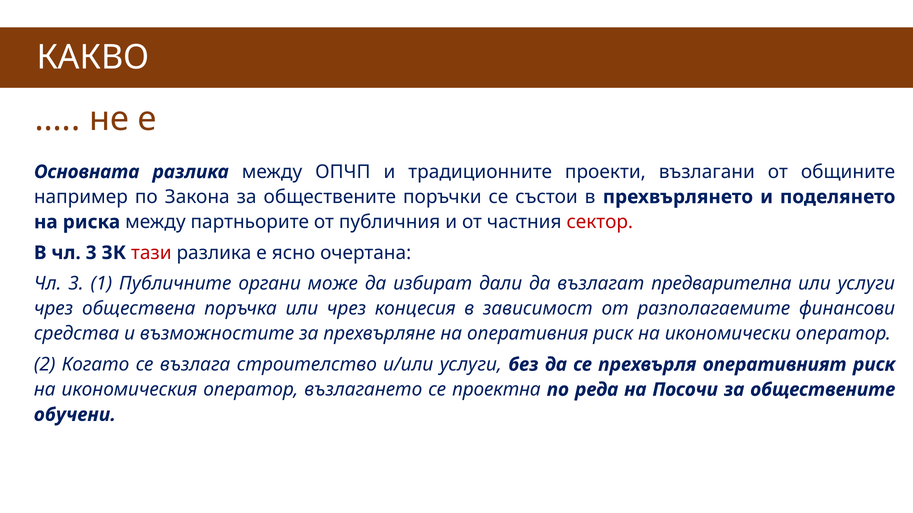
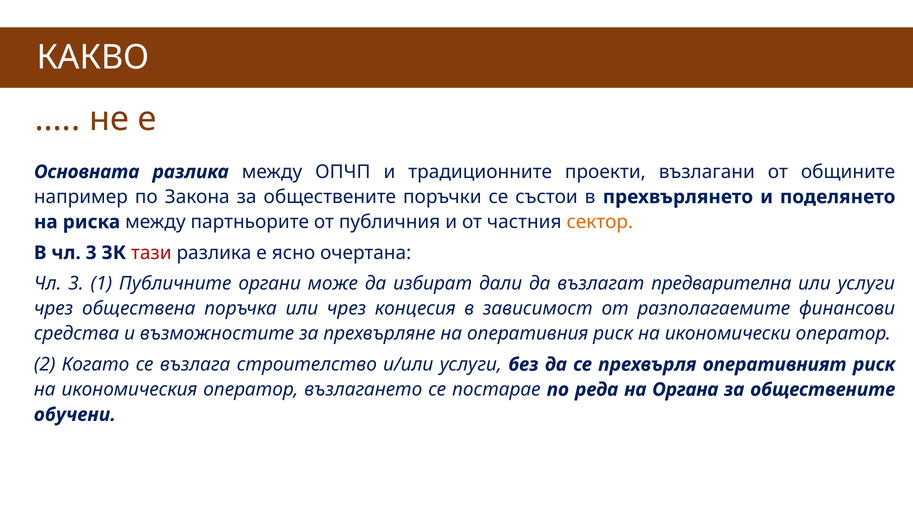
сектор colour: red -> orange (600, 222)
проектна: проектна -> постарае (496, 390)
Посочи: Посочи -> Органа (685, 390)
